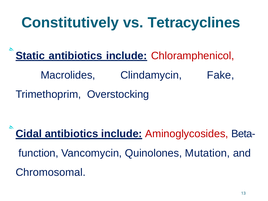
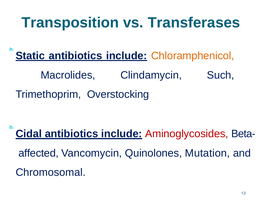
Constitutively: Constitutively -> Transposition (70, 23)
Tetracyclines: Tetracyclines -> Transferases (194, 23)
Chloramphenicol colour: red -> orange (193, 56)
Fake: Fake -> Such (221, 75)
function: function -> affected (39, 153)
